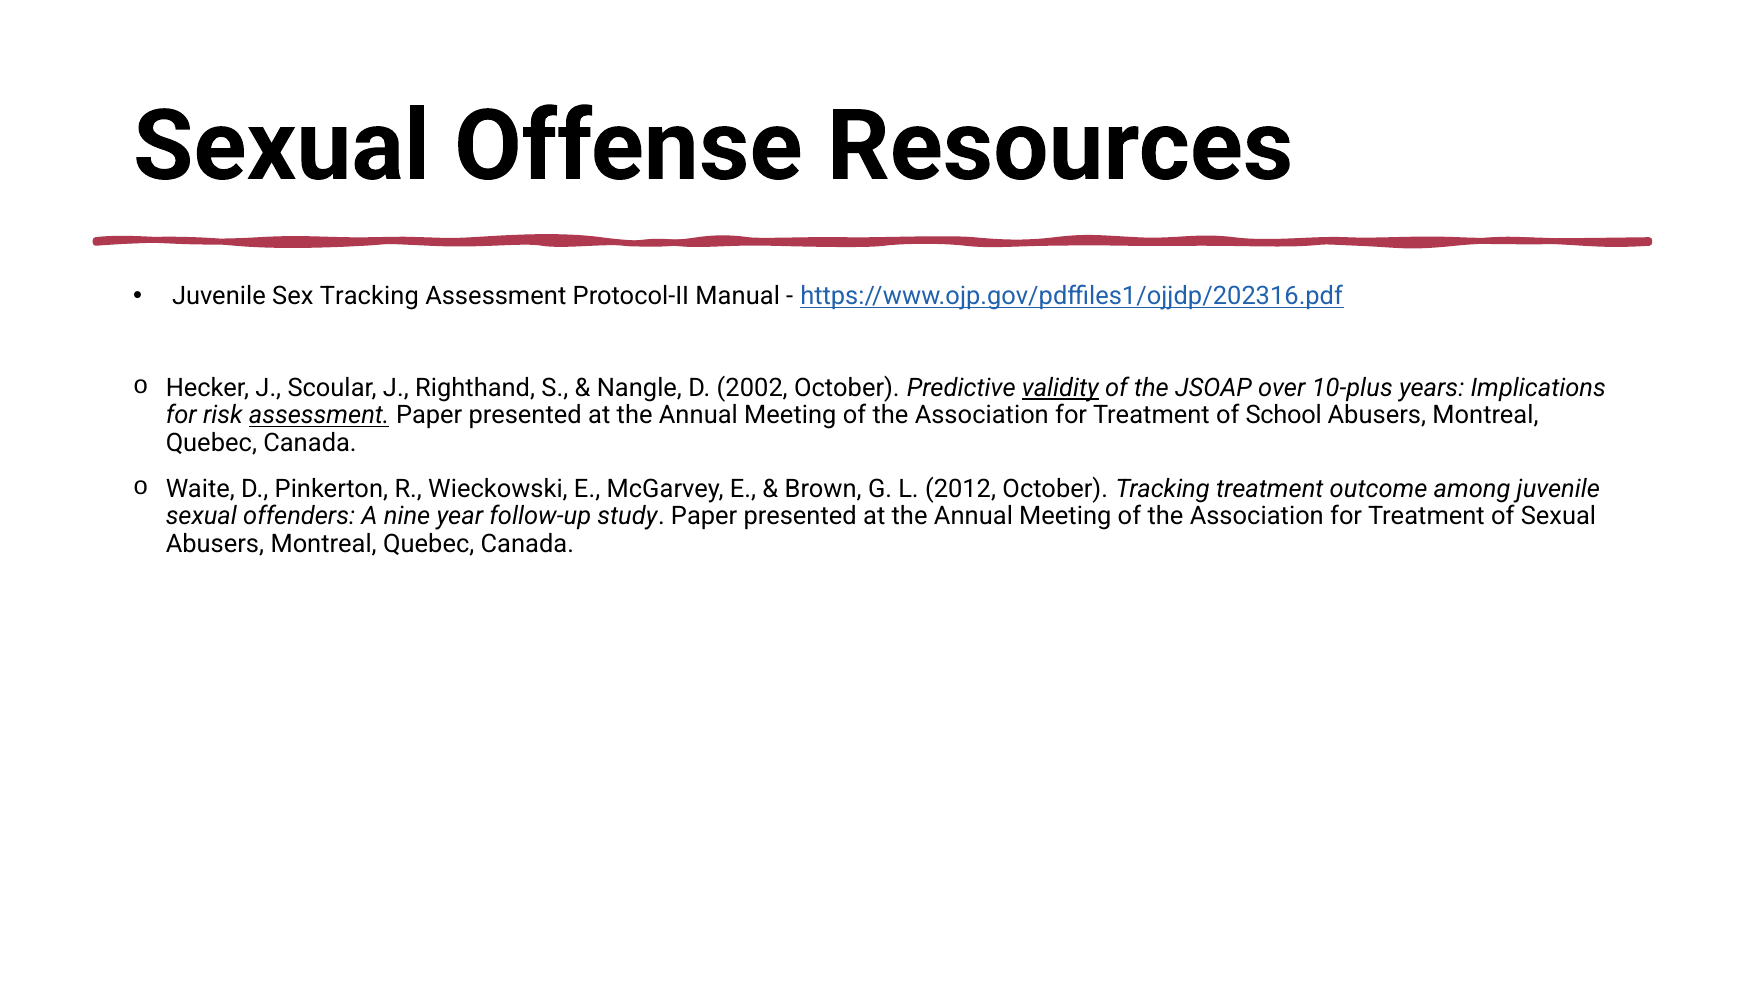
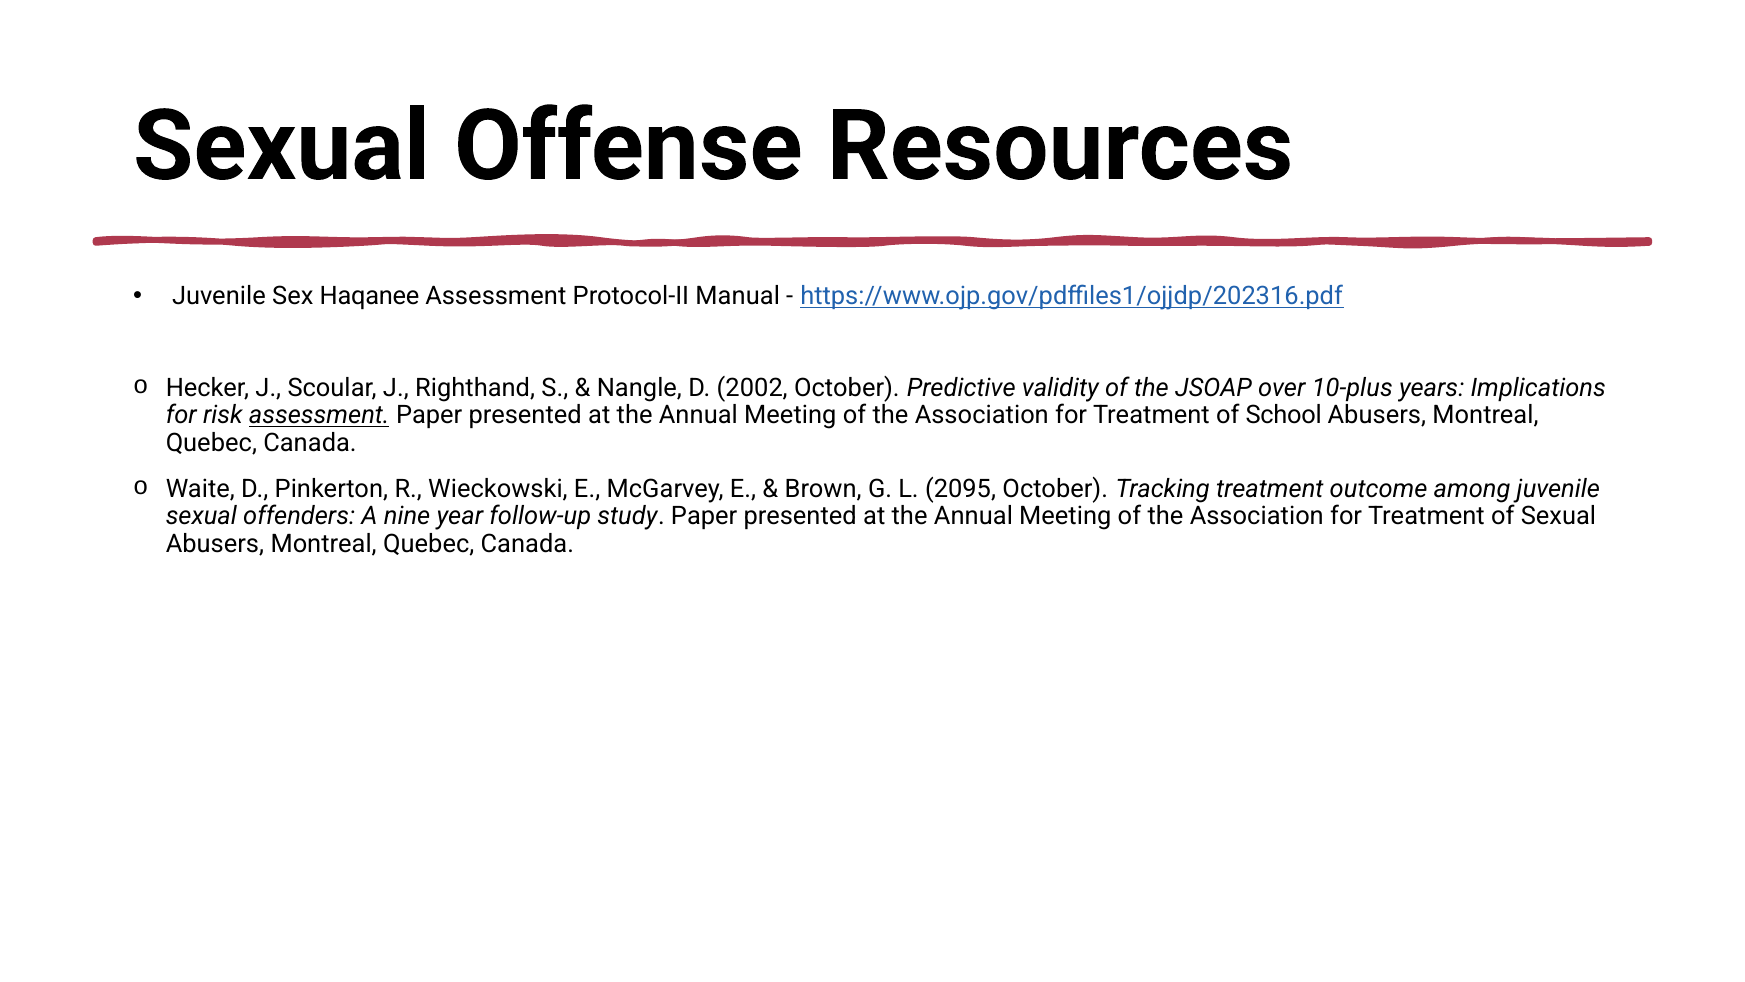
Sex Tracking: Tracking -> Haqanee (369, 296)
validity underline: present -> none (1060, 388)
2012: 2012 -> 2095 (961, 489)
